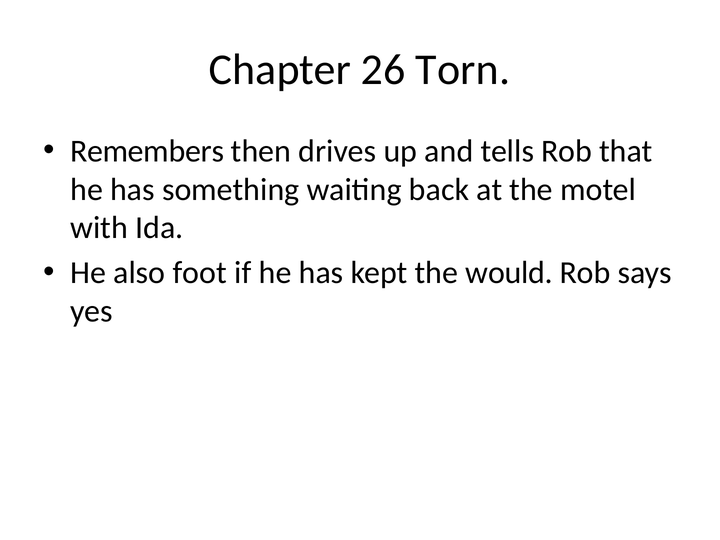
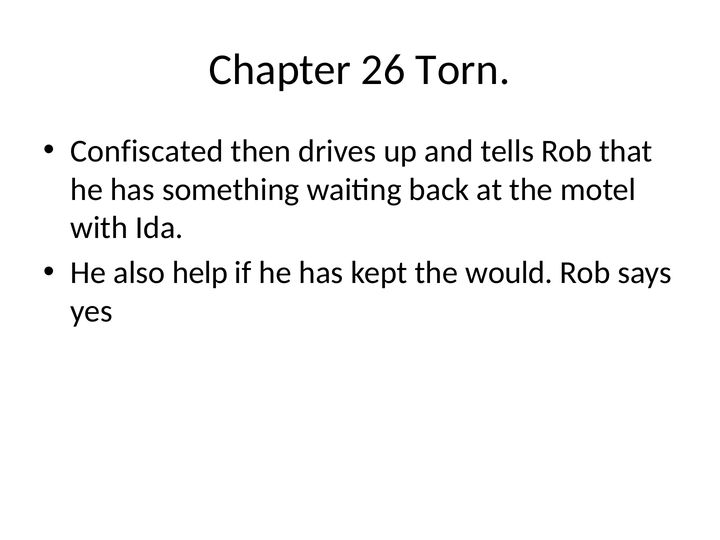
Remembers: Remembers -> Confiscated (147, 151)
foot: foot -> help (200, 273)
